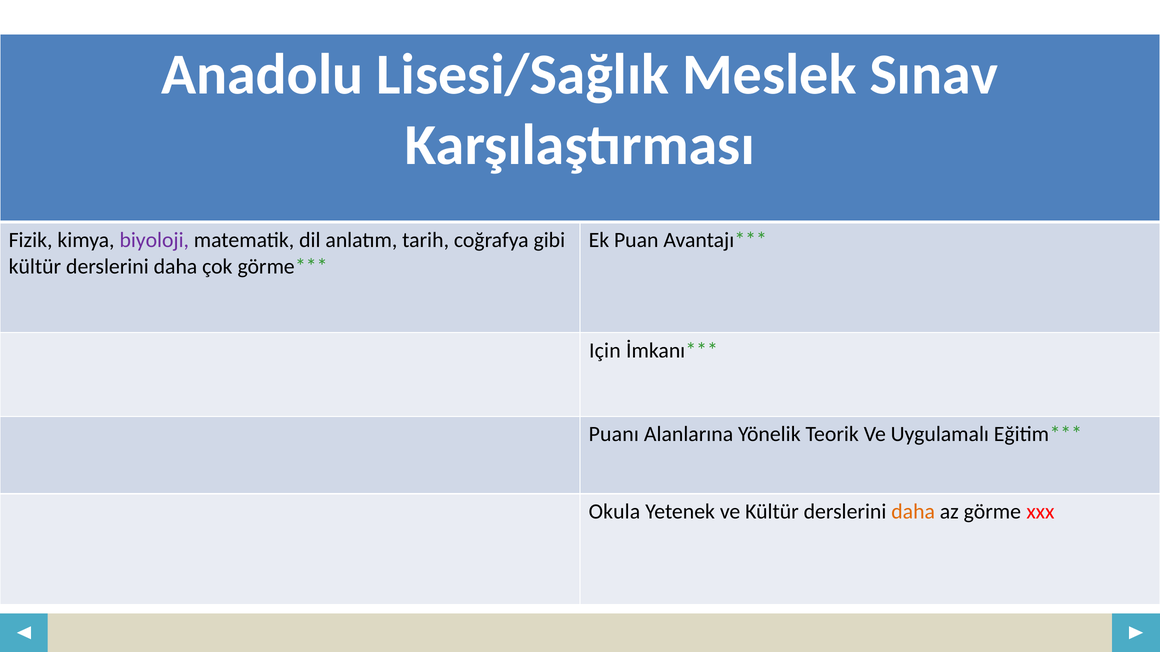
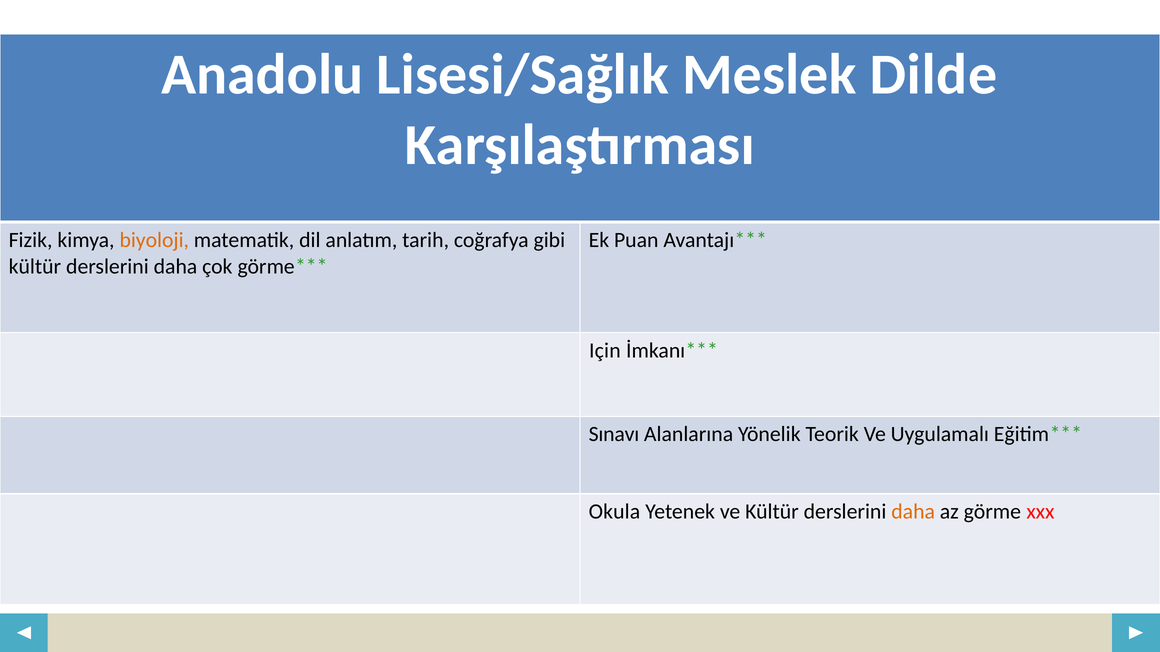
Sınav: Sınav -> Dilde (933, 74)
biyoloji colour: purple -> orange (154, 240)
Puanı: Puanı -> Sınavı (614, 435)
